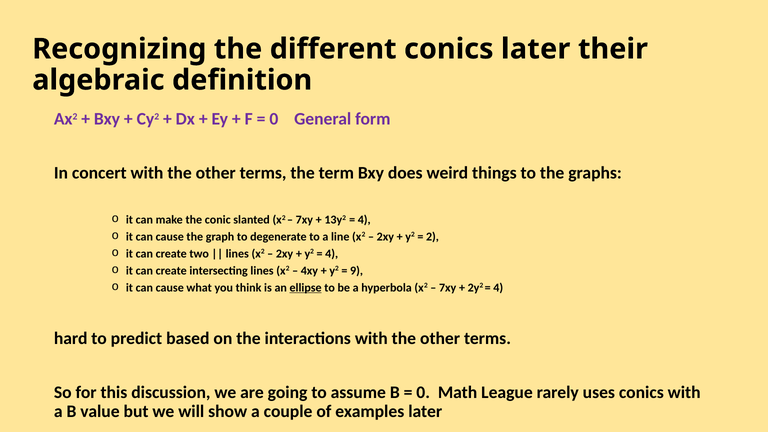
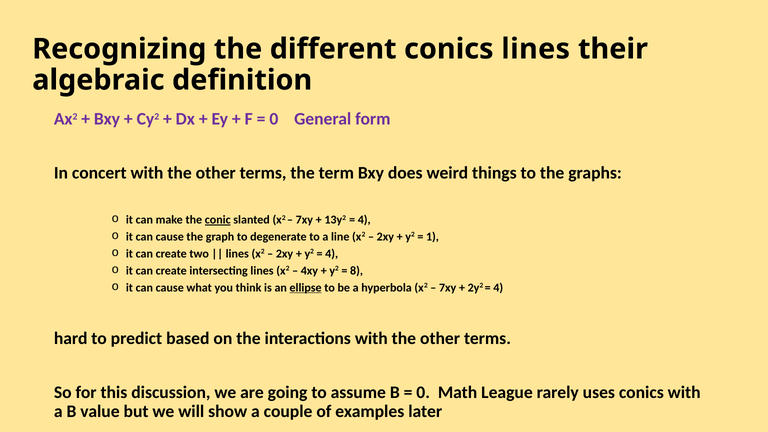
conics later: later -> lines (536, 49)
conic underline: none -> present (218, 220)
2: 2 -> 1 (432, 237)
9: 9 -> 8 (357, 271)
